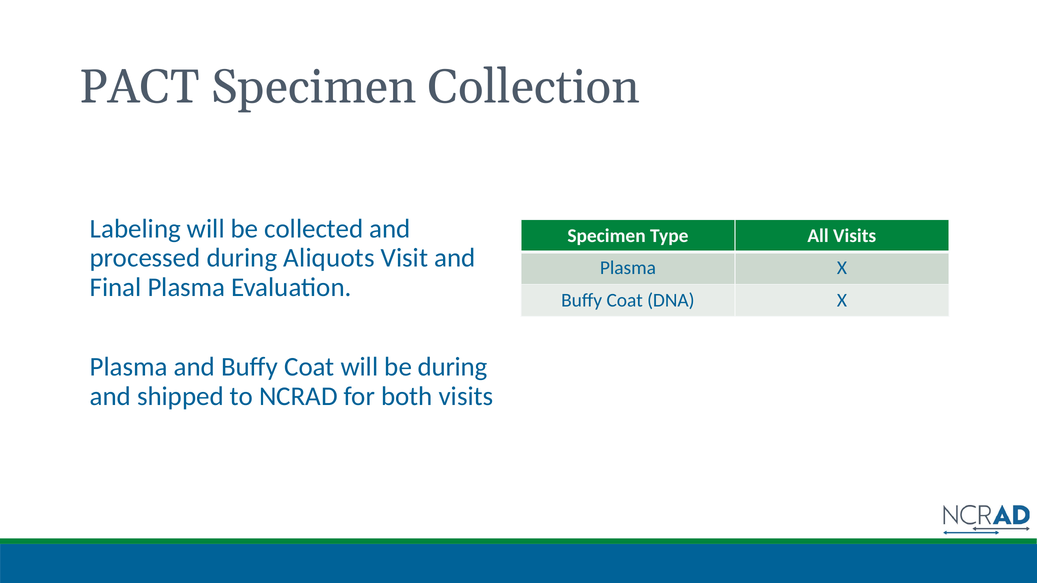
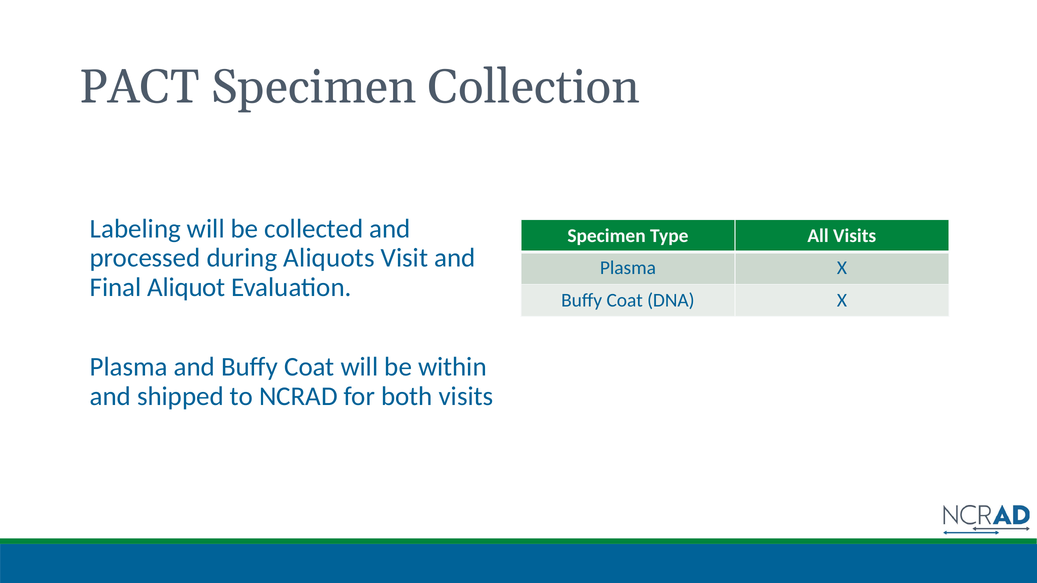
Final Plasma: Plasma -> Aliquot (186, 287)
be during: during -> within (452, 367)
